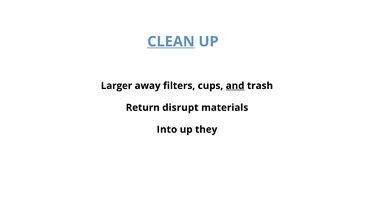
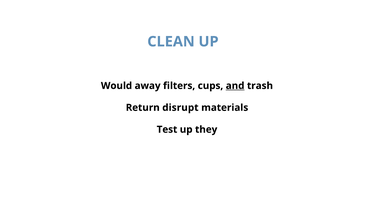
CLEAN underline: present -> none (171, 42)
Larger: Larger -> Would (117, 86)
Into: Into -> Test (167, 130)
